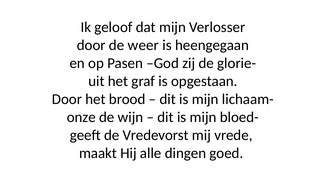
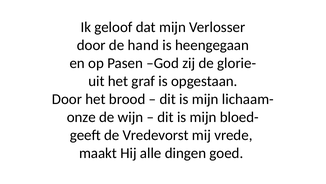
weer: weer -> hand (143, 45)
